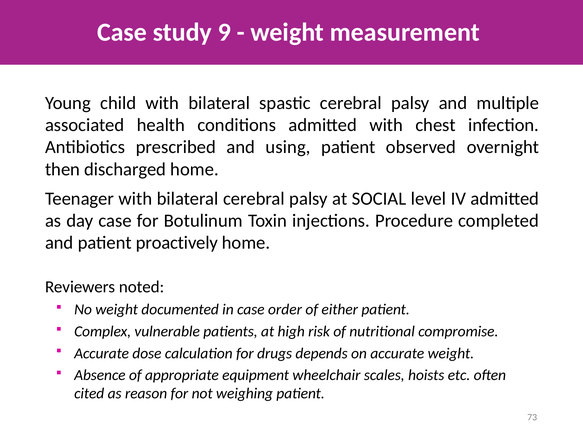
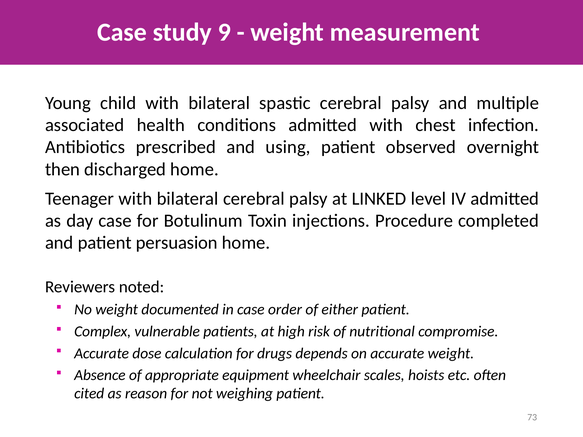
SOCIAL: SOCIAL -> LINKED (379, 199)
proactively: proactively -> persuasion (177, 243)
